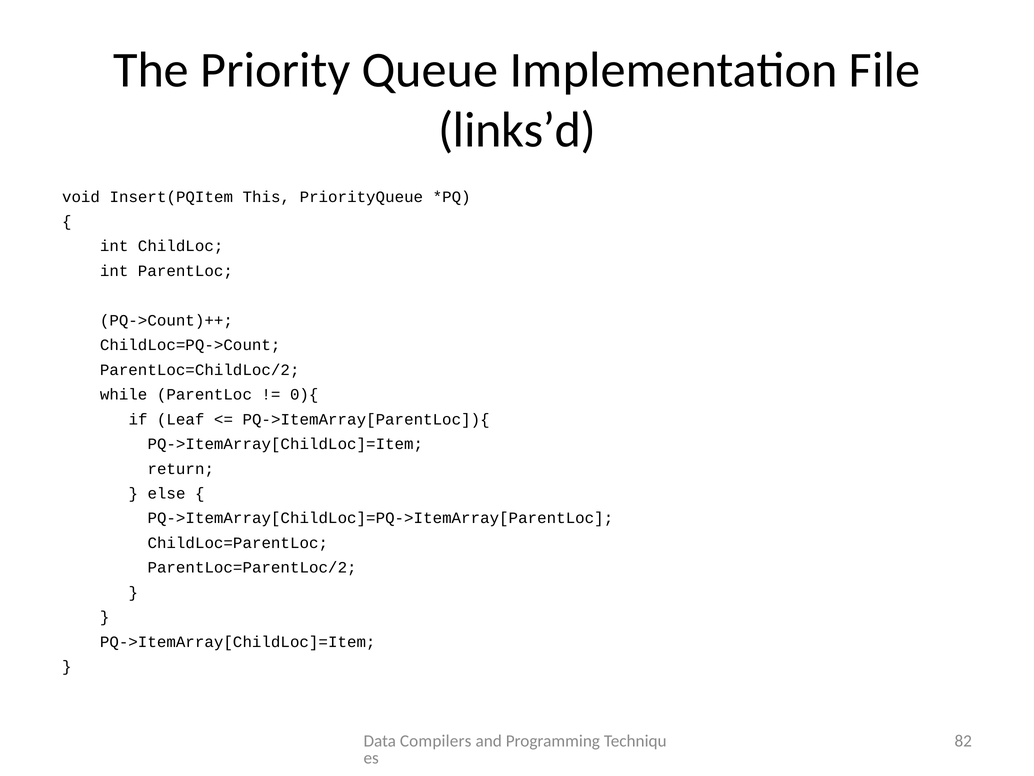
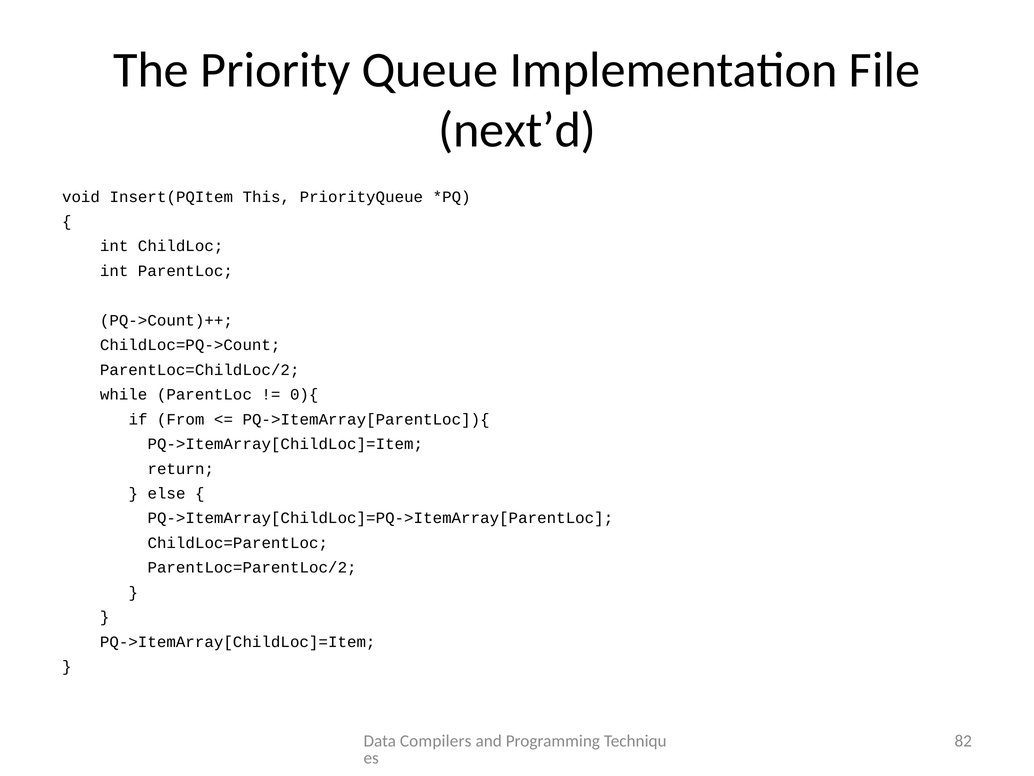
links’d: links’d -> next’d (517, 130)
Leaf: Leaf -> From (181, 419)
